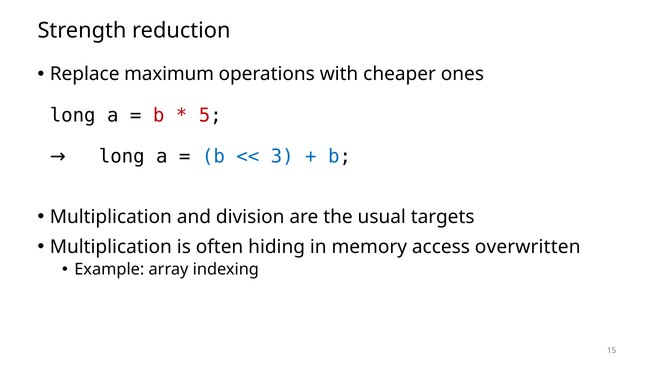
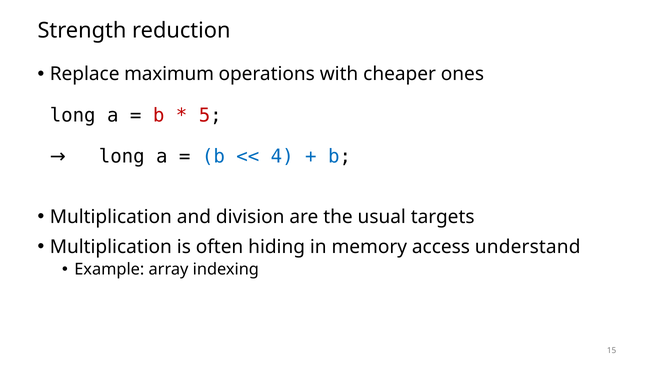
3: 3 -> 4 (282, 156)
overwritten: overwritten -> understand (528, 247)
